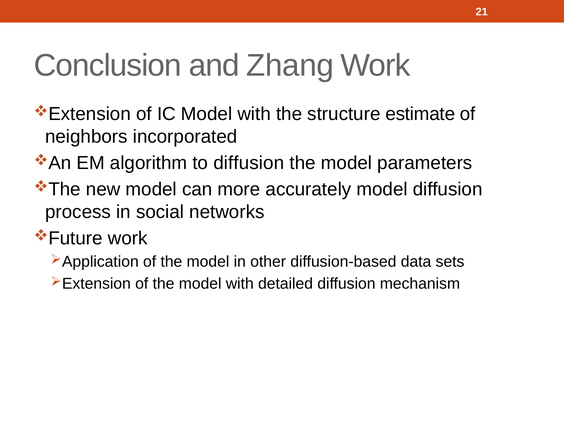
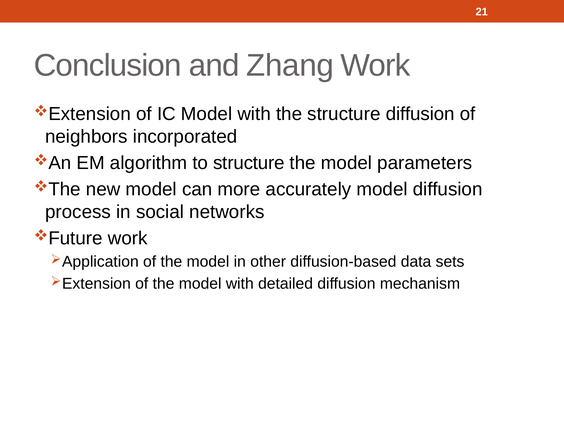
structure estimate: estimate -> diffusion (420, 114)
to diffusion: diffusion -> structure (249, 163)
